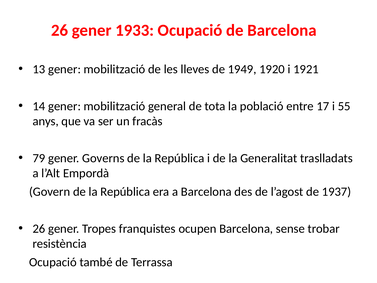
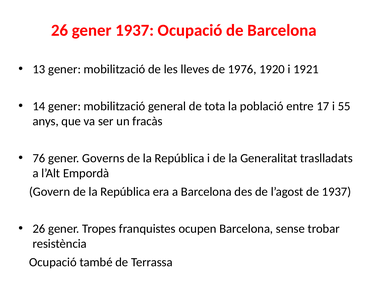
gener 1933: 1933 -> 1937 (135, 30)
1949: 1949 -> 1976 (242, 69)
79: 79 -> 76 (39, 158)
